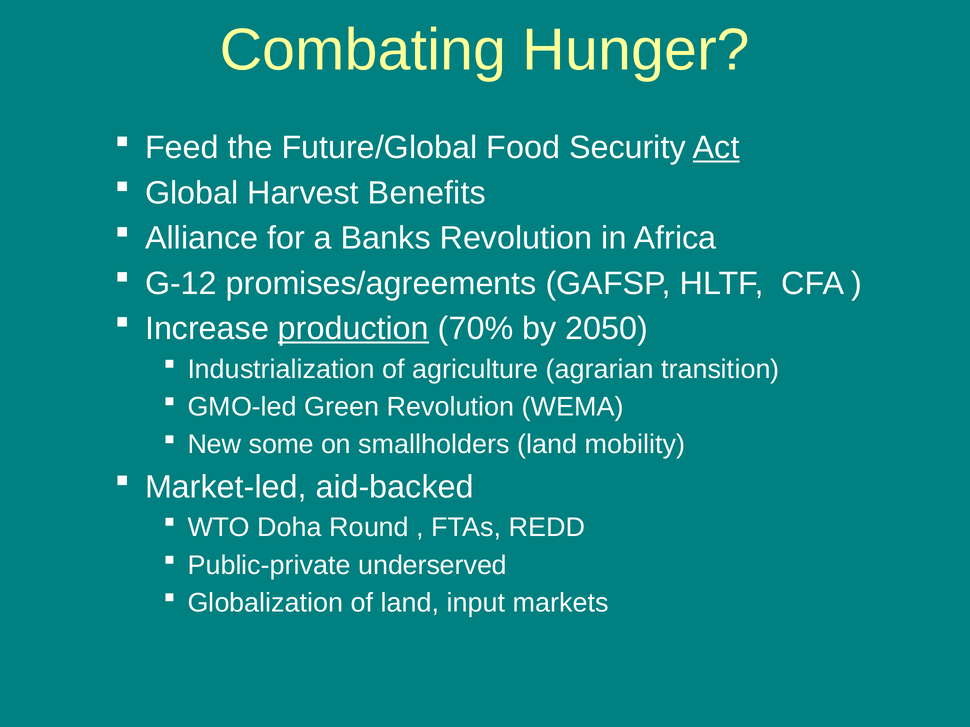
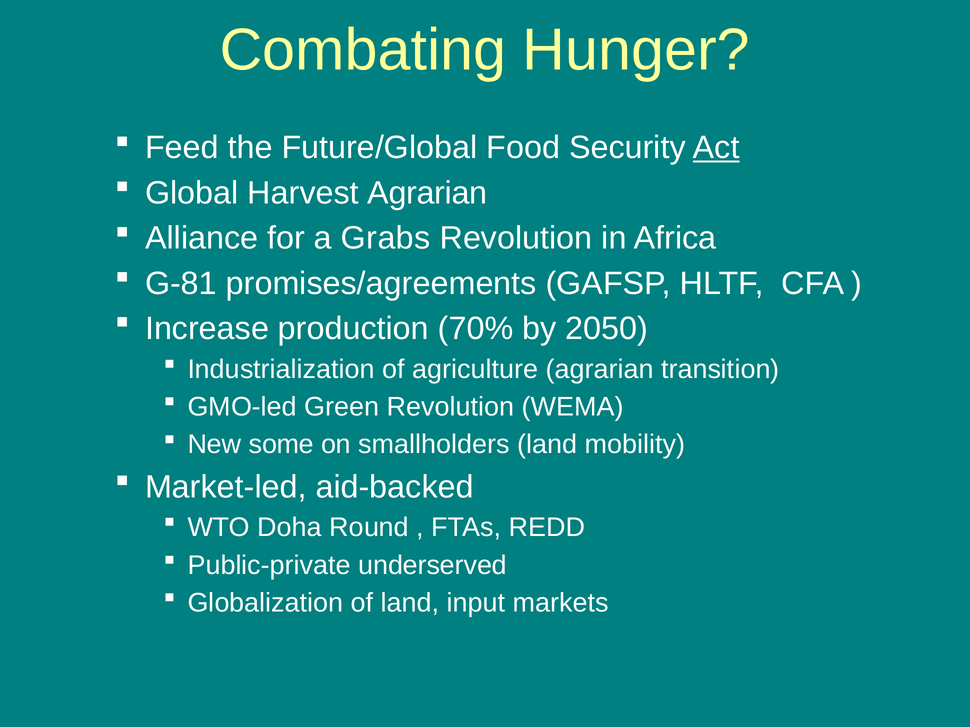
Harvest Benefits: Benefits -> Agrarian (427, 193)
Banks: Banks -> Grabs (386, 238)
G-12: G-12 -> G-81 (181, 284)
production underline: present -> none (353, 329)
